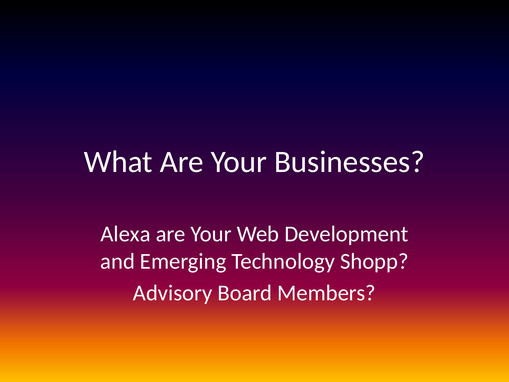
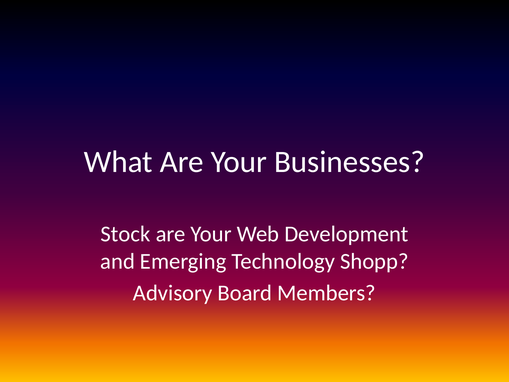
Alexa: Alexa -> Stock (125, 234)
